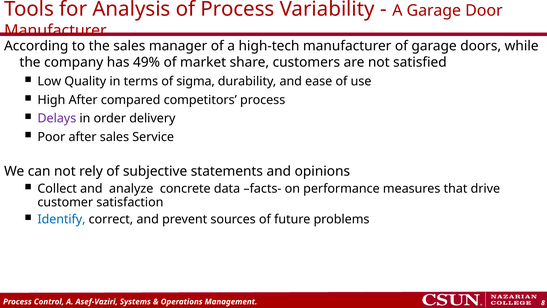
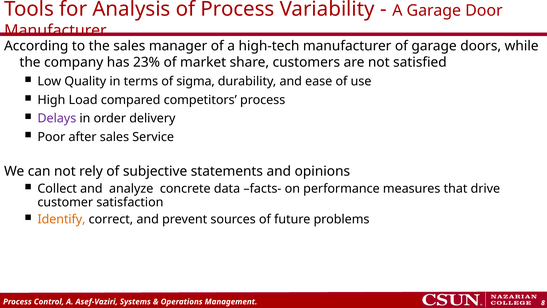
49%: 49% -> 23% (147, 62)
High After: After -> Load (83, 100)
Identify colour: blue -> orange (61, 219)
